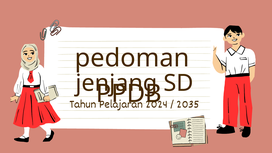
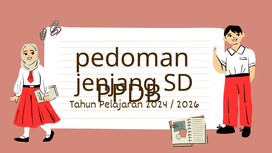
2035: 2035 -> 2026 (188, 104)
